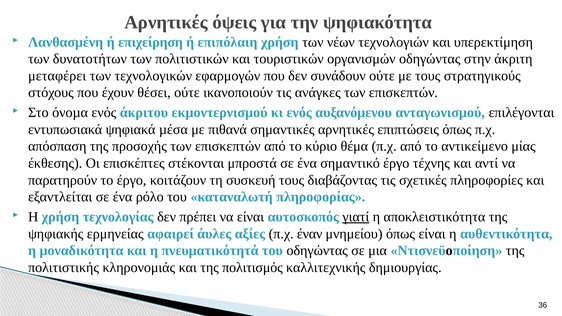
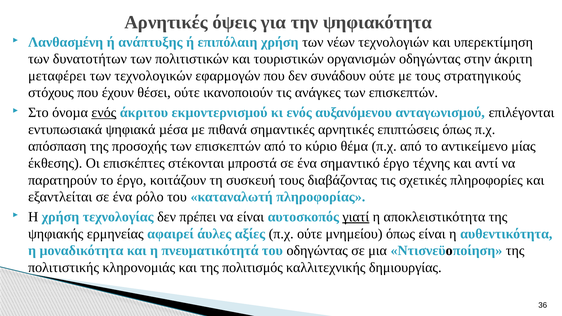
επιχείρηση: επιχείρηση -> ανάπτυξης (150, 42)
ενός underline: none -> present (104, 113)
π.χ έναν: έναν -> ούτε (310, 234)
